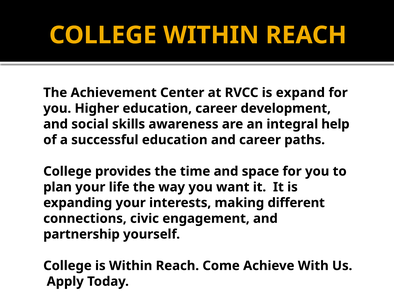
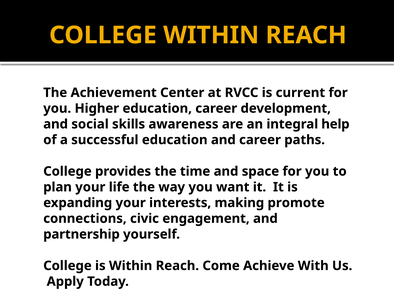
expand: expand -> current (300, 93)
different: different -> promote (296, 203)
